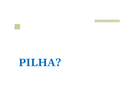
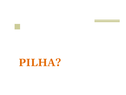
PILHA colour: blue -> orange (40, 62)
